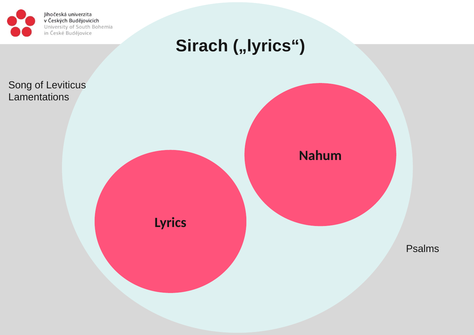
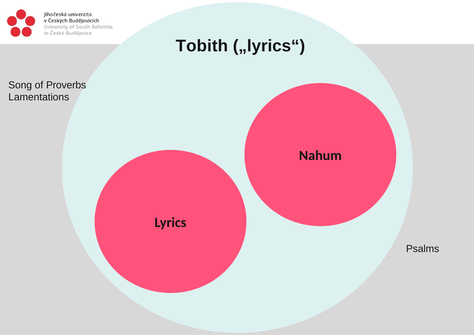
Sirach: Sirach -> Tobith (202, 46)
Leviticus: Leviticus -> Proverbs (66, 85)
